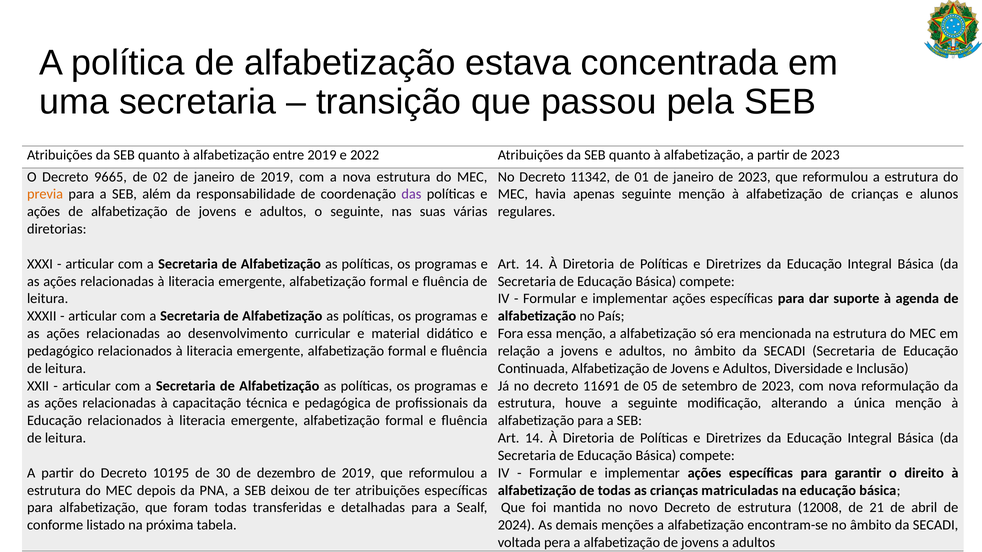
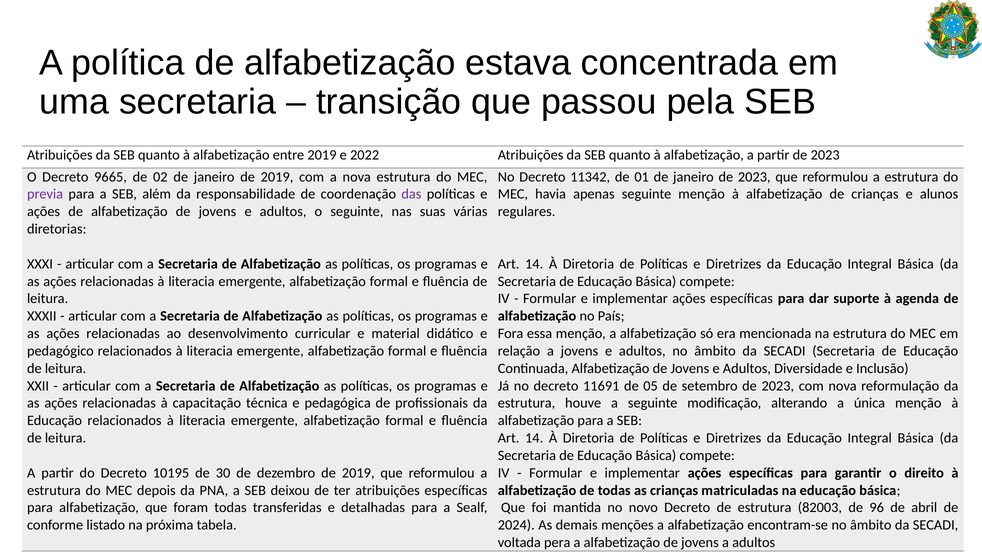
previa colour: orange -> purple (45, 194)
12008: 12008 -> 82003 (820, 508)
21: 21 -> 96 (877, 508)
